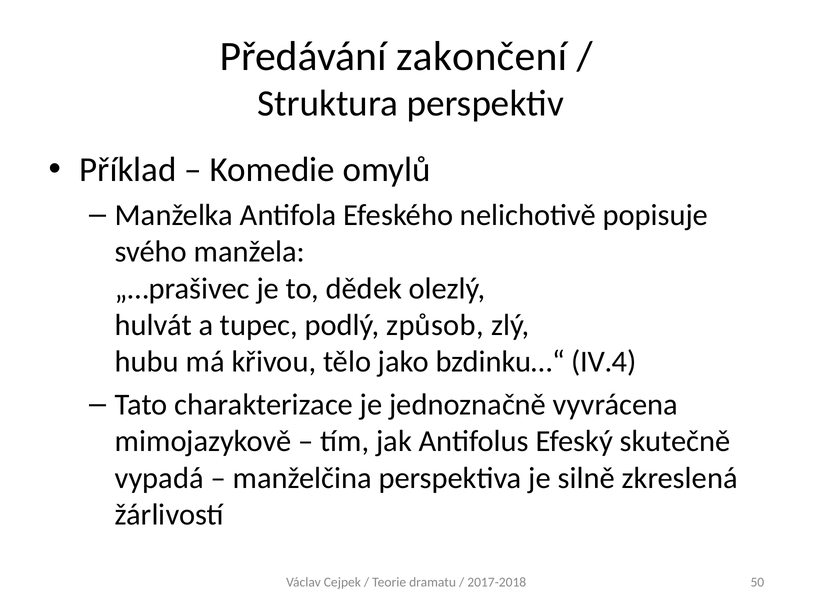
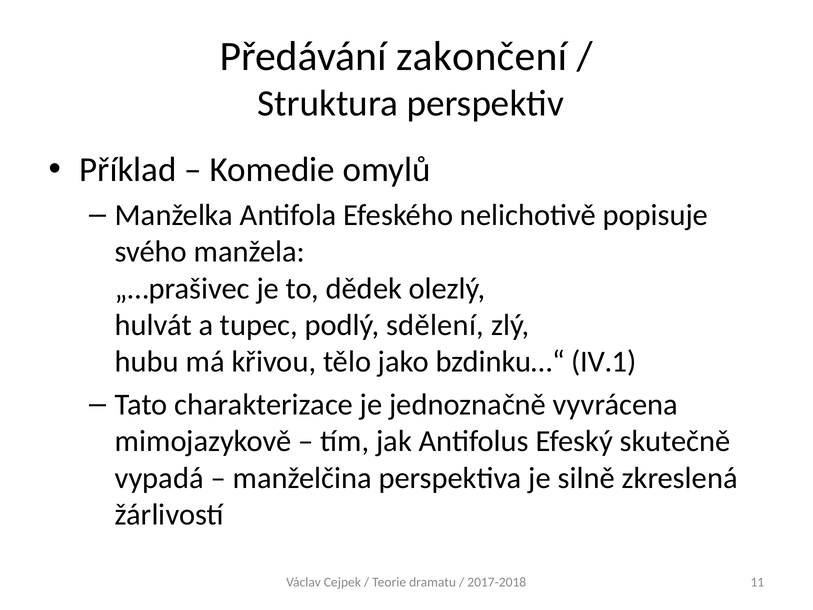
způsob: způsob -> sdělení (435, 325)
IV.4: IV.4 -> IV.1 (604, 362)
50: 50 -> 11 (757, 582)
